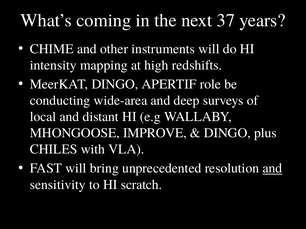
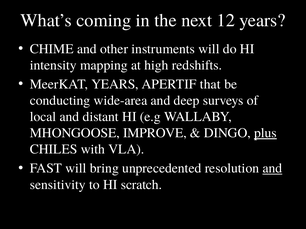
37: 37 -> 12 (226, 20)
MeerKAT DINGO: DINGO -> YEARS (115, 84)
role: role -> that (210, 84)
plus underline: none -> present (265, 133)
